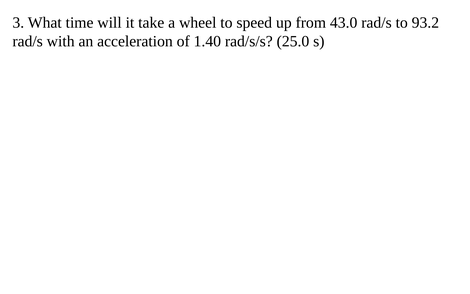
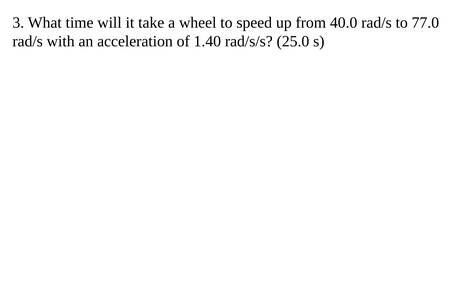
43.0: 43.0 -> 40.0 (344, 23)
93.2: 93.2 -> 77.0 (425, 23)
